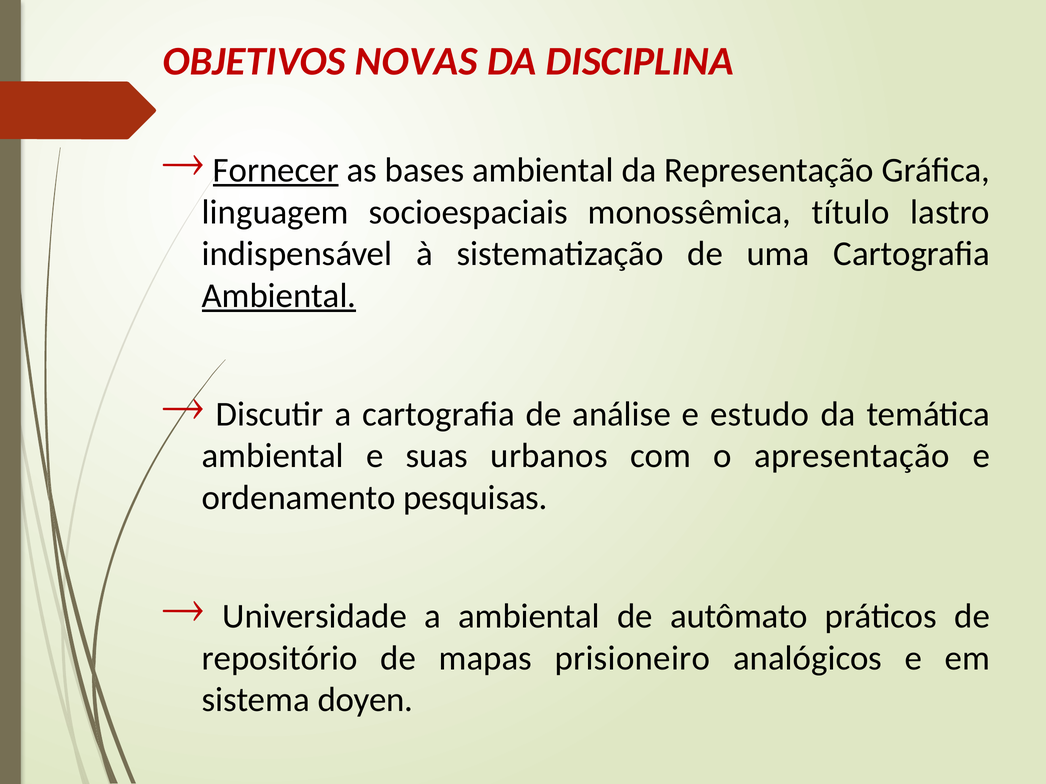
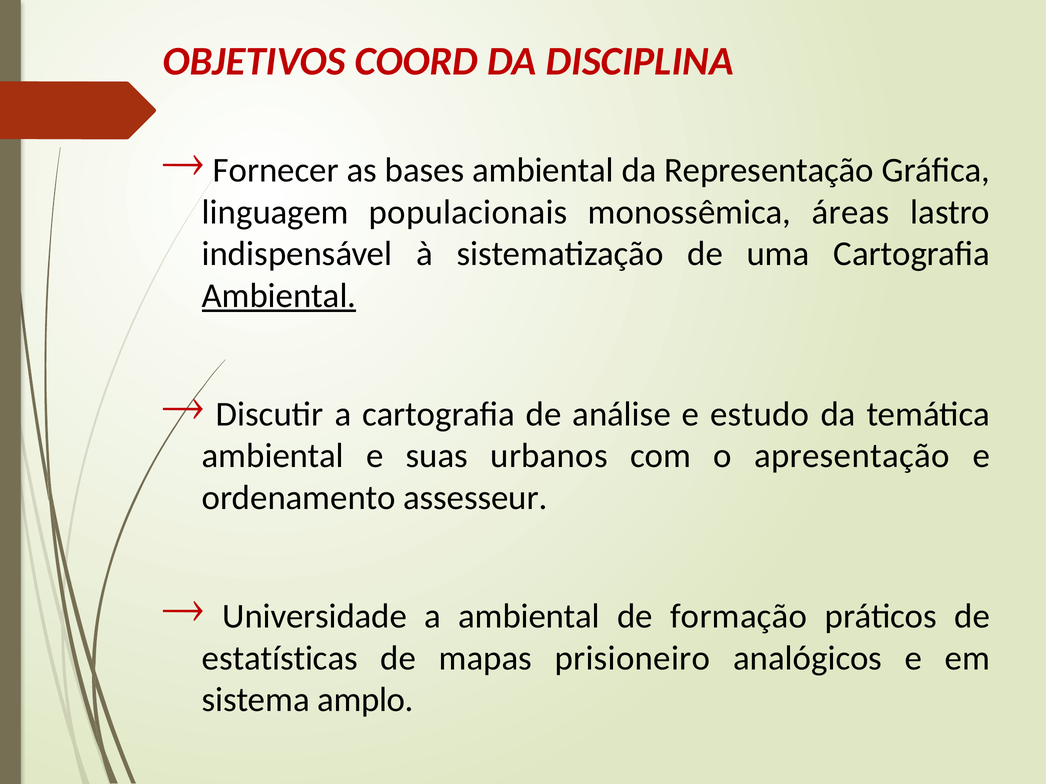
NOVAS: NOVAS -> COORD (417, 61)
Fornecer underline: present -> none (276, 170)
socioespaciais: socioespaciais -> populacionais (468, 212)
título: título -> áreas (851, 212)
pesquisas: pesquisas -> assesseur (475, 498)
autômato: autômato -> formação (739, 617)
repositório: repositório -> estatísticas (280, 658)
doyen: doyen -> amplo (366, 700)
